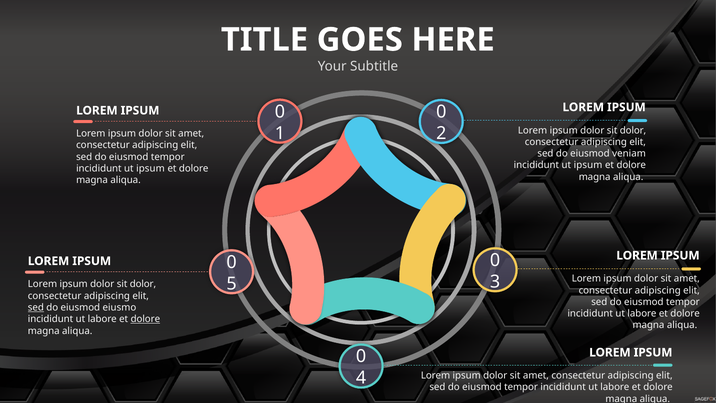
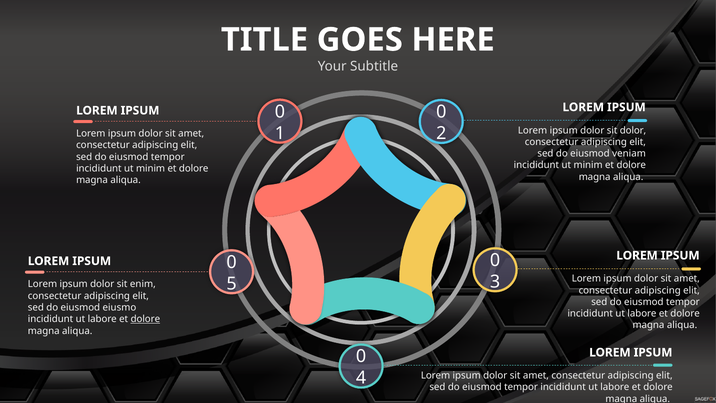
ipsum: ipsum -> minim (588, 165)
ipsum: ipsum -> minim (151, 168)
dolor: dolor -> enim (143, 284)
sed underline: present -> none (36, 307)
